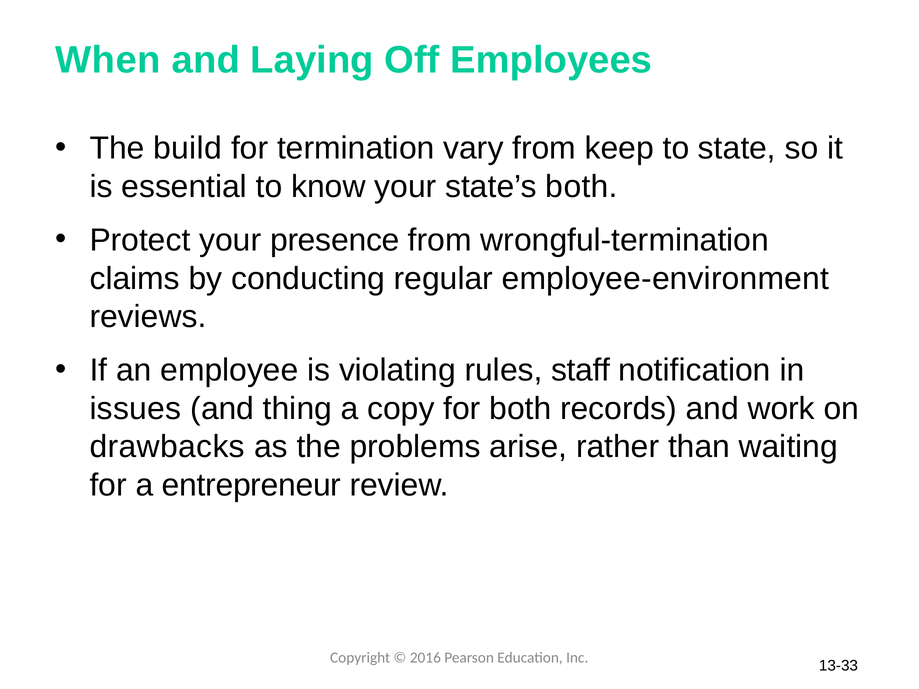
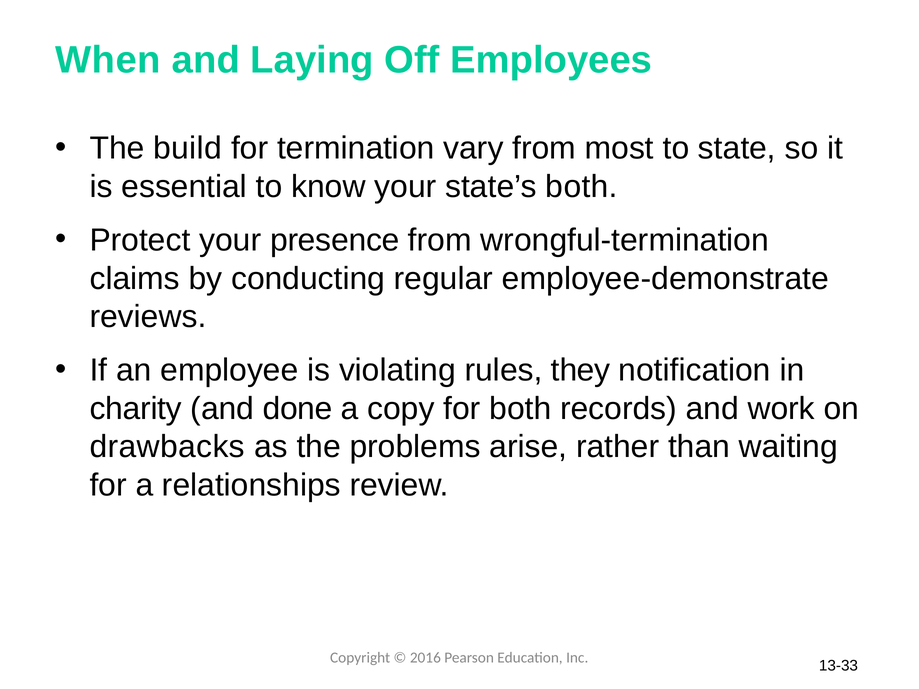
keep: keep -> most (619, 149)
employee-environment: employee-environment -> employee-demonstrate (665, 279)
staff: staff -> they (581, 370)
issues: issues -> charity (136, 409)
thing: thing -> done (298, 409)
entrepreneur: entrepreneur -> relationships (251, 485)
